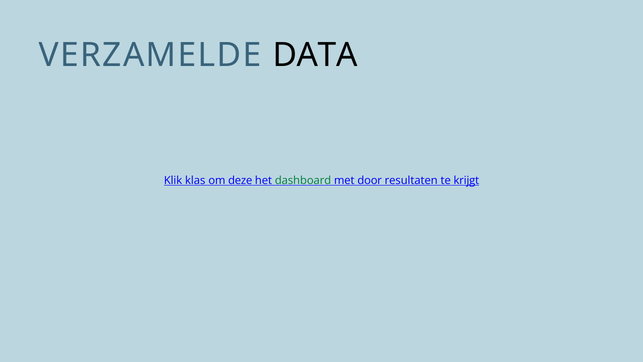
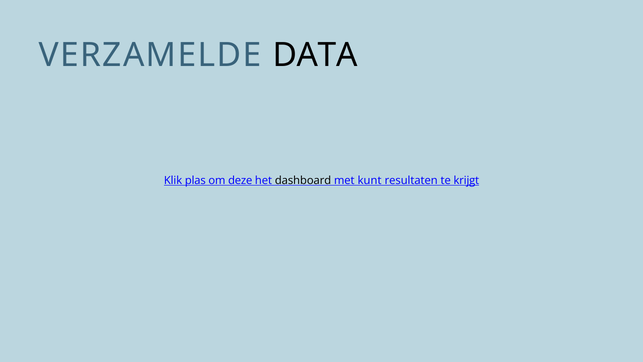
klas: klas -> plas (195, 181)
dashboard colour: green -> black (303, 181)
door: door -> kunt (370, 181)
